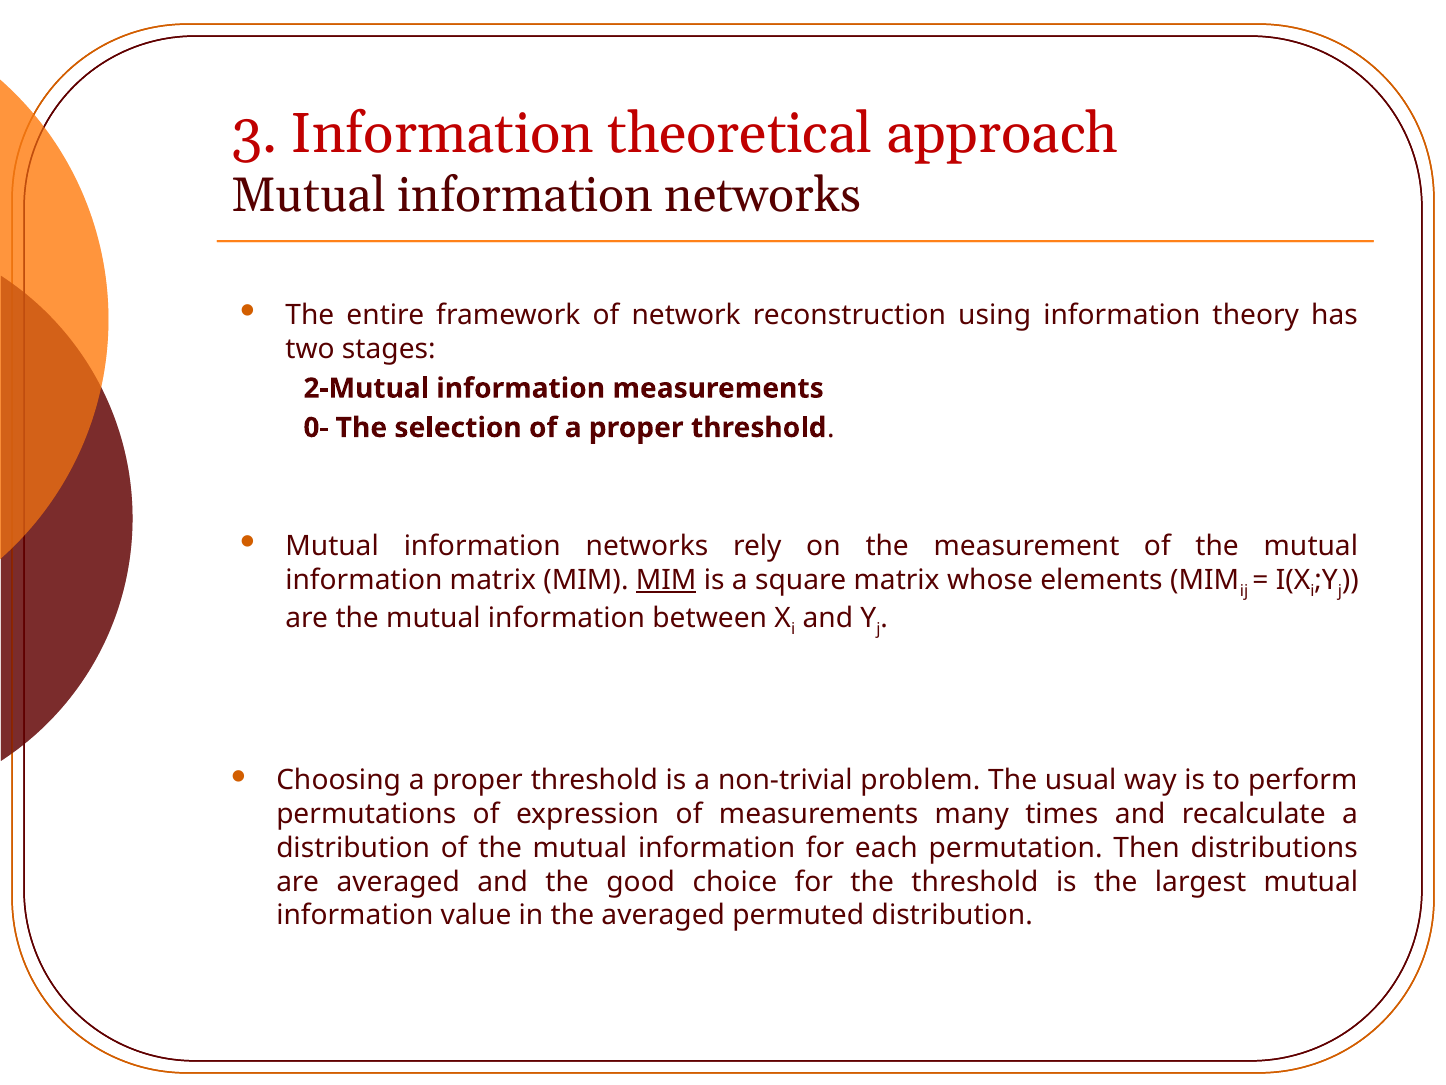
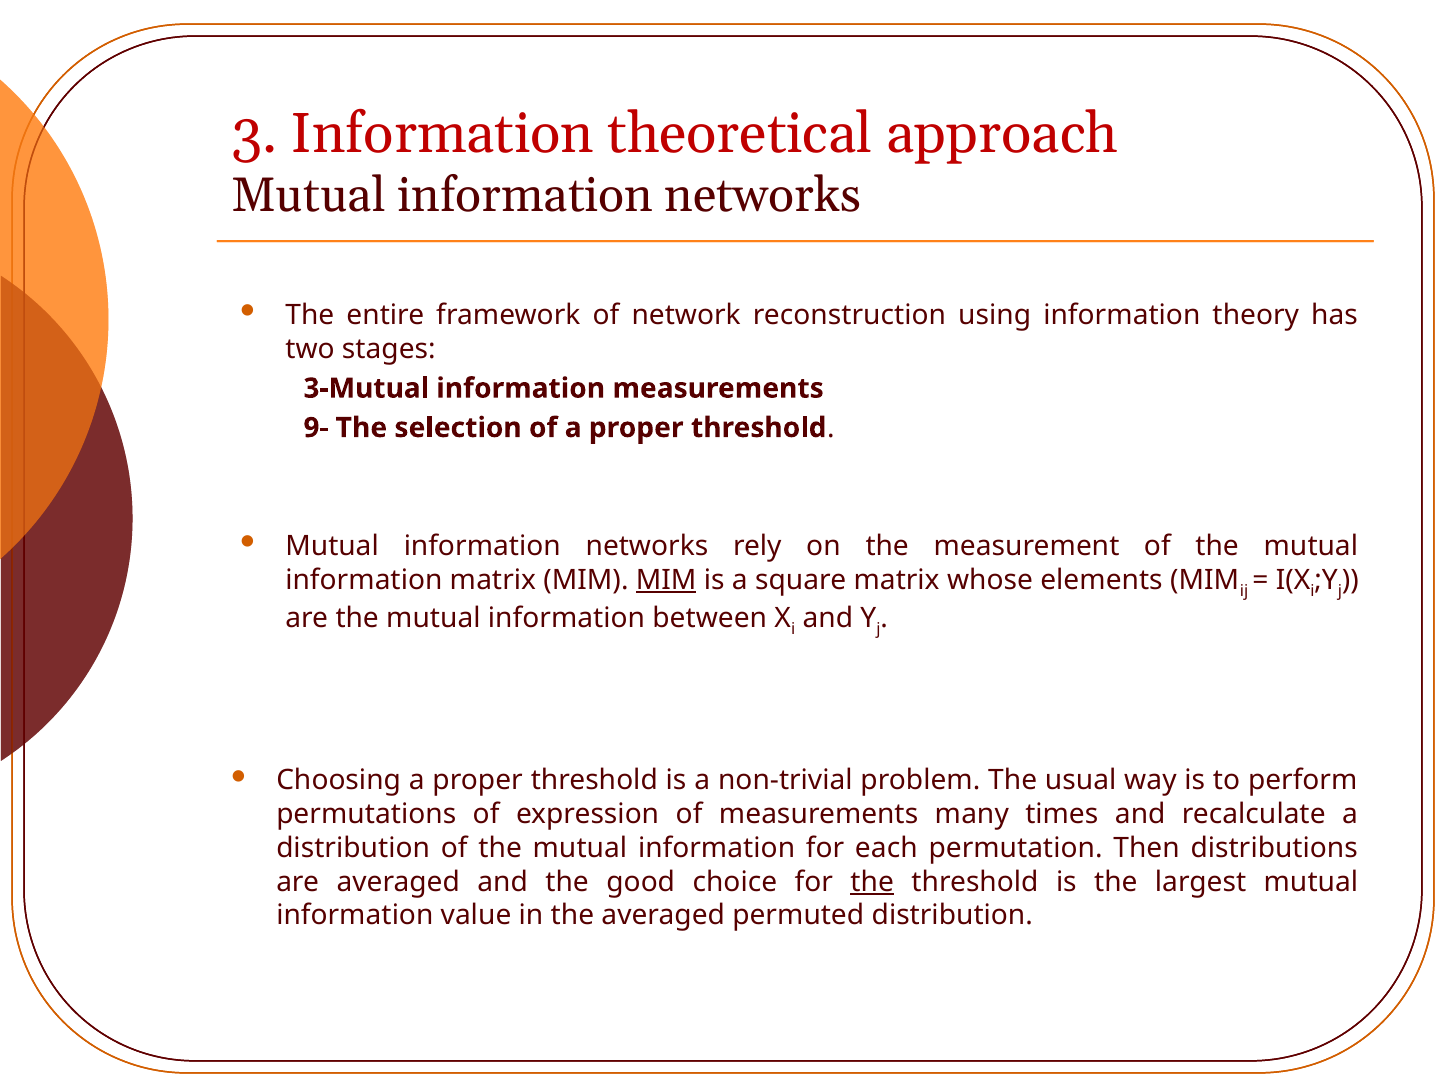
2-Mutual: 2-Mutual -> 3-Mutual (366, 388)
0-: 0- -> 9- (316, 428)
the underline: none -> present (872, 881)
